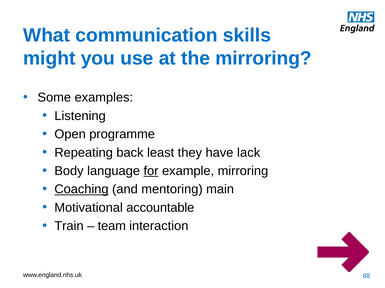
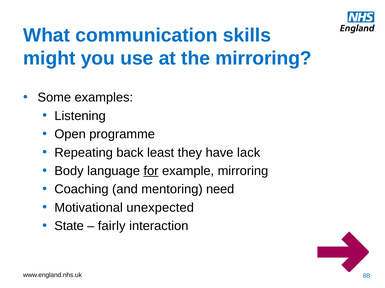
Coaching underline: present -> none (81, 190)
main: main -> need (220, 190)
accountable: accountable -> unexpected (160, 208)
Train: Train -> State (69, 227)
team: team -> fairly (112, 227)
